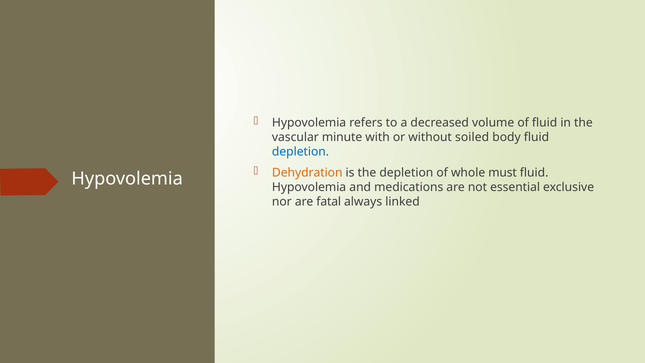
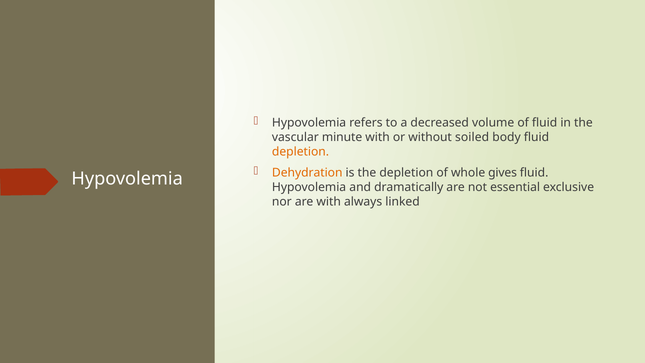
depletion colour: blue -> orange (301, 152)
must: must -> gives (503, 173)
medications: medications -> dramatically (409, 187)
are fatal: fatal -> with (329, 202)
